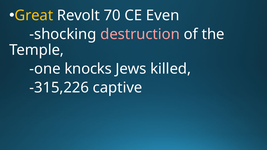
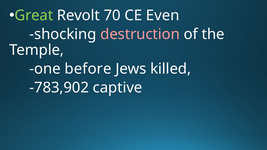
Great colour: yellow -> light green (34, 15)
knocks: knocks -> before (88, 69)
-315,226: -315,226 -> -783,902 (59, 88)
